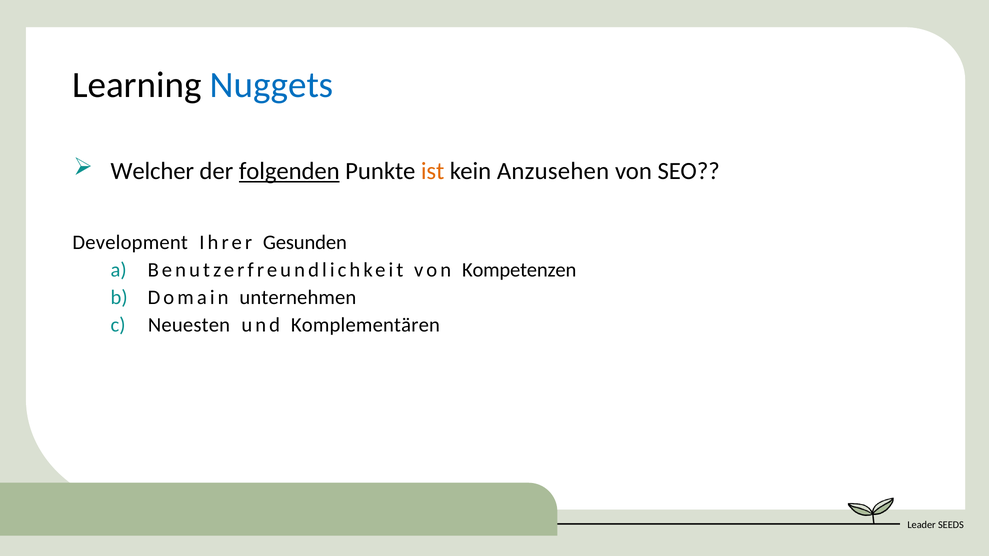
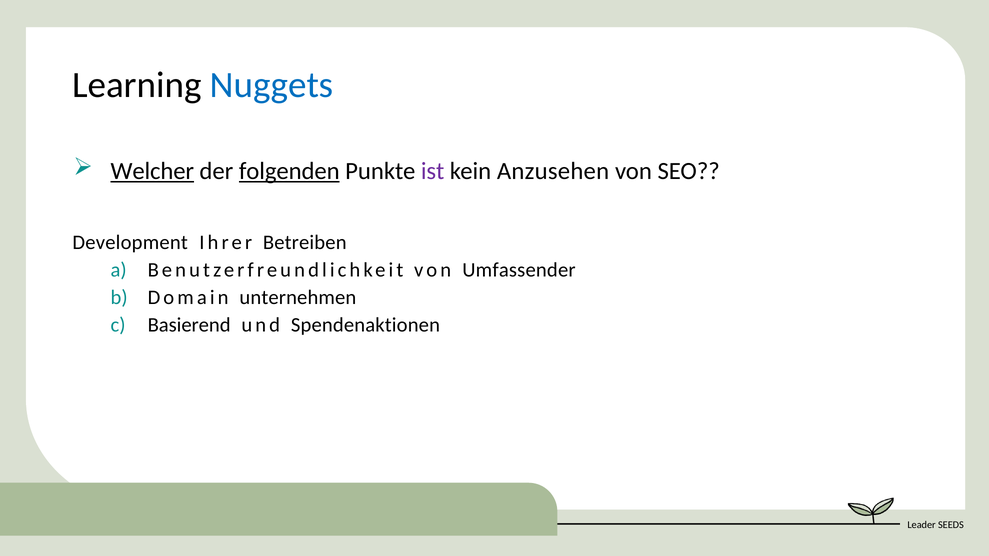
Welcher underline: none -> present (152, 171)
ist colour: orange -> purple (433, 171)
Gesunden: Gesunden -> Betreiben (305, 243)
Kompetenzen: Kompetenzen -> Umfassender (519, 270)
Neuesten: Neuesten -> Basierend (189, 325)
Komplementären: Komplementären -> Spendenaktionen (365, 325)
